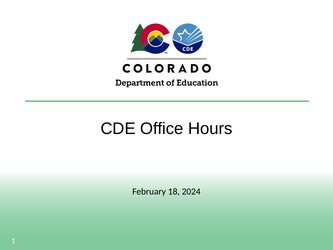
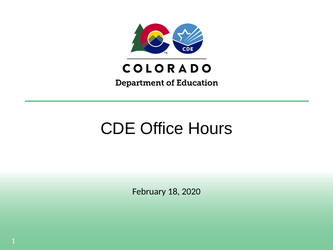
2024: 2024 -> 2020 (191, 191)
